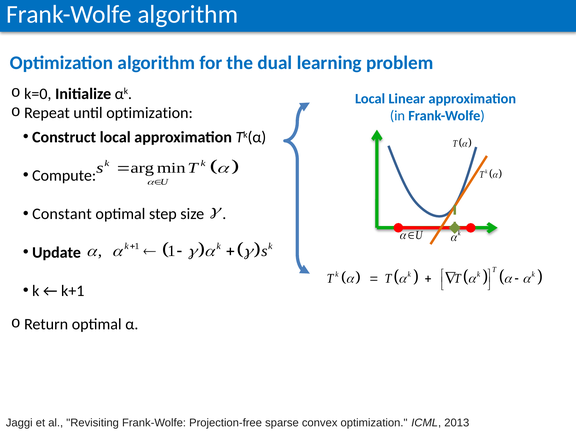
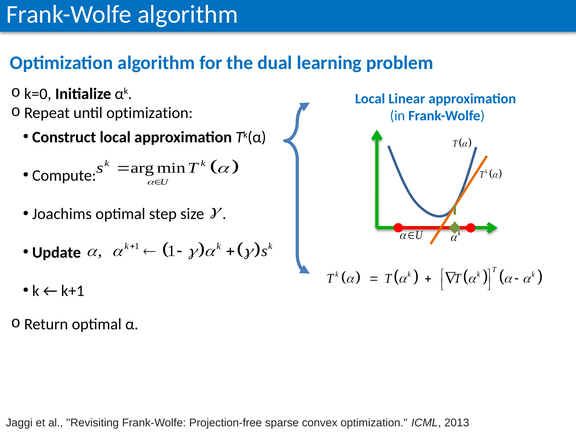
Constant: Constant -> Joachims (62, 214)
